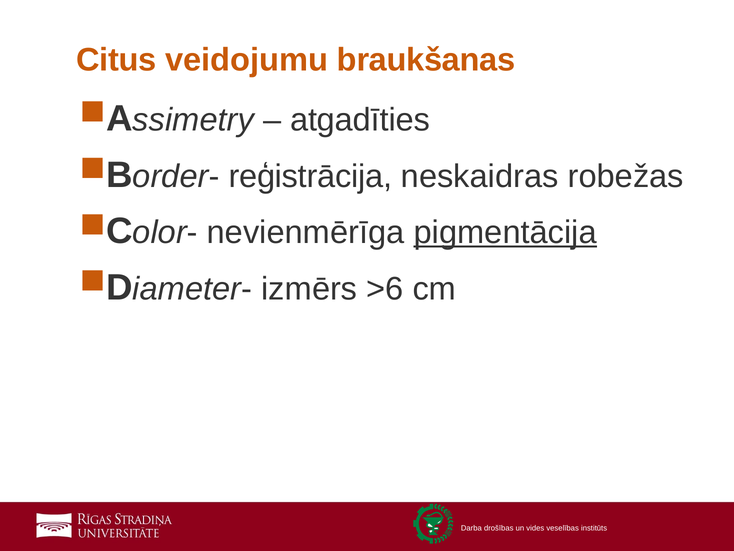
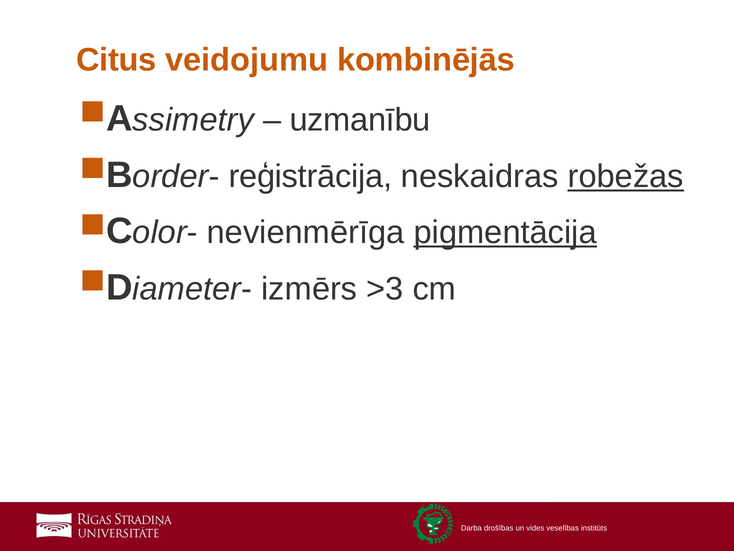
braukšanas: braukšanas -> kombinējās (426, 60)
atgadīties: atgadīties -> uzmanību (360, 120)
robežas underline: none -> present (626, 176)
>6: >6 -> >3 (385, 289)
